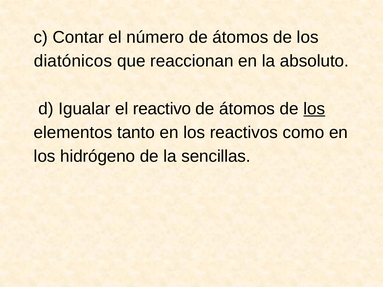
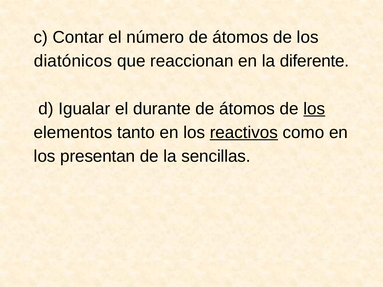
absoluto: absoluto -> diferente (314, 61)
reactivo: reactivo -> durante (162, 109)
reactivos underline: none -> present (244, 133)
hidrógeno: hidrógeno -> presentan (98, 156)
